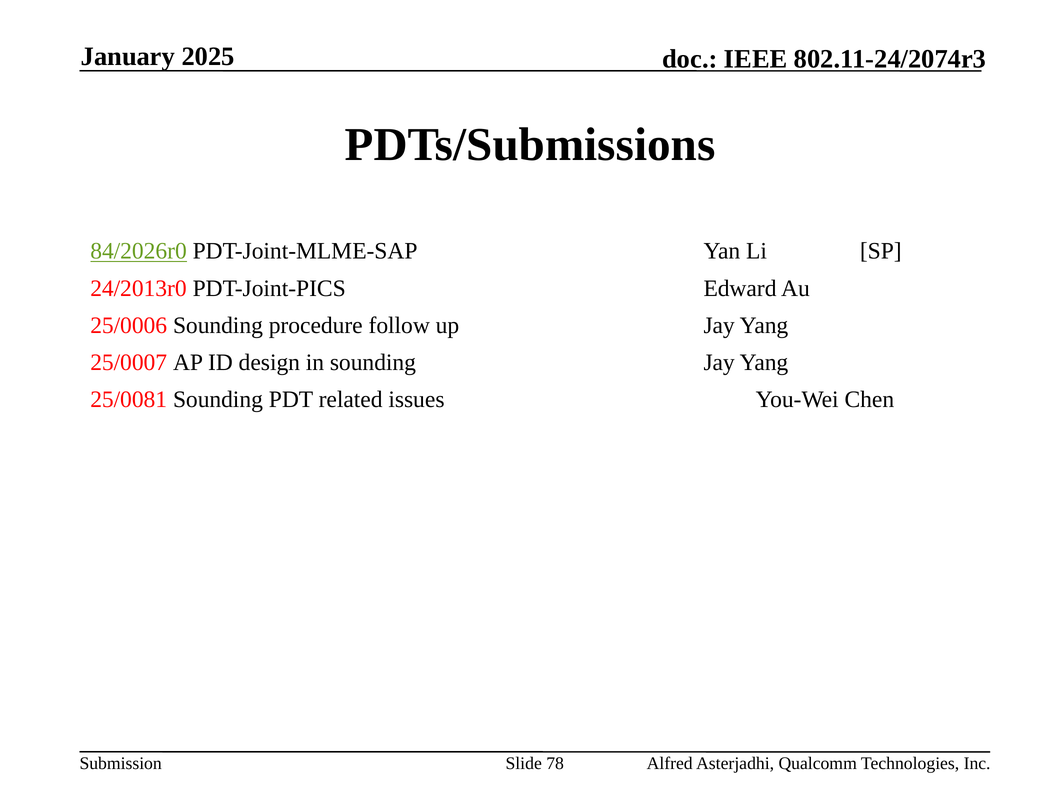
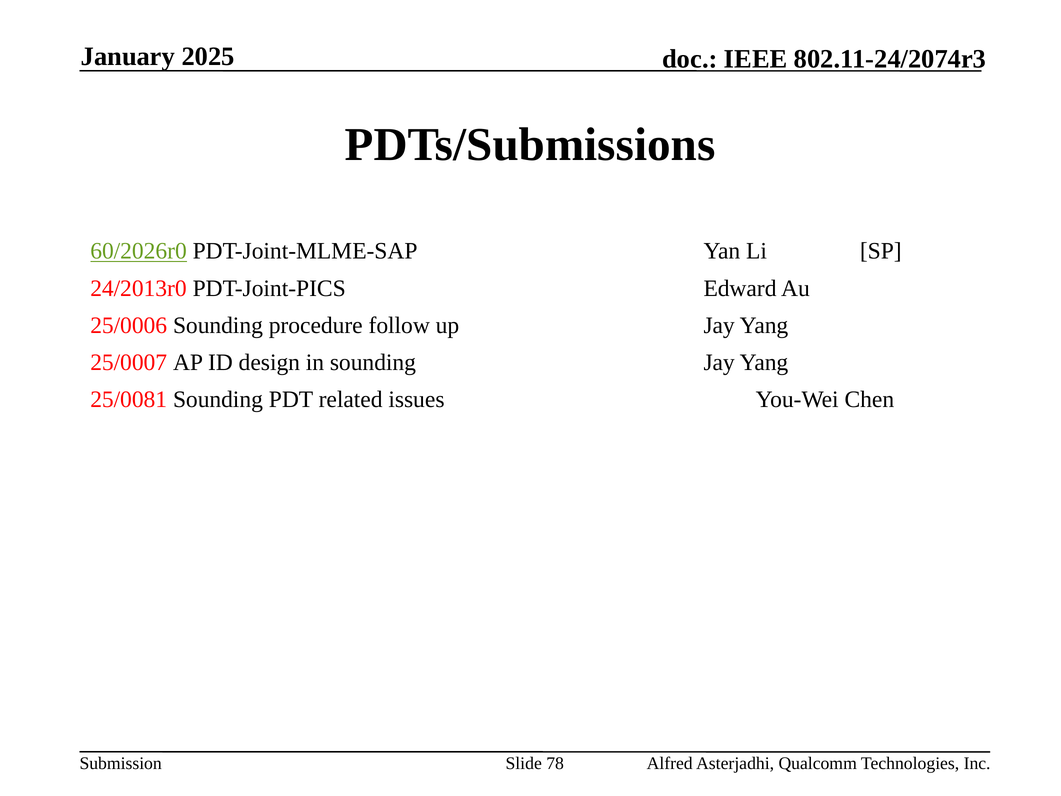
84/2026r0: 84/2026r0 -> 60/2026r0 (139, 251)
